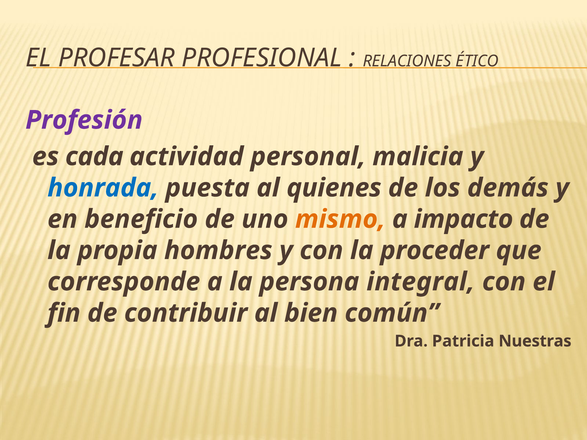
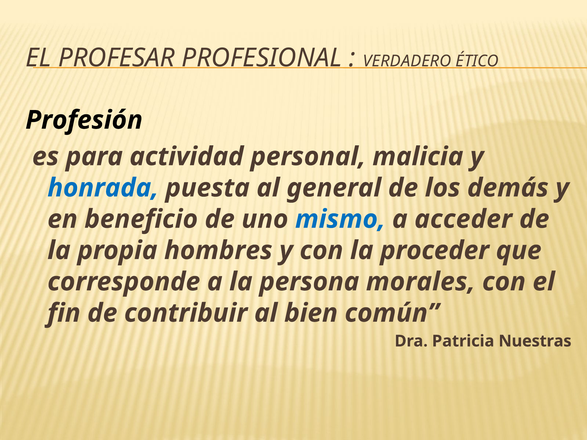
RELACIONES: RELACIONES -> VERDADERO (407, 61)
Profesión colour: purple -> black (84, 120)
cada: cada -> para (94, 157)
quienes: quienes -> general (334, 188)
mismo colour: orange -> blue (340, 219)
impacto: impacto -> acceder (463, 219)
integral: integral -> morales (421, 282)
